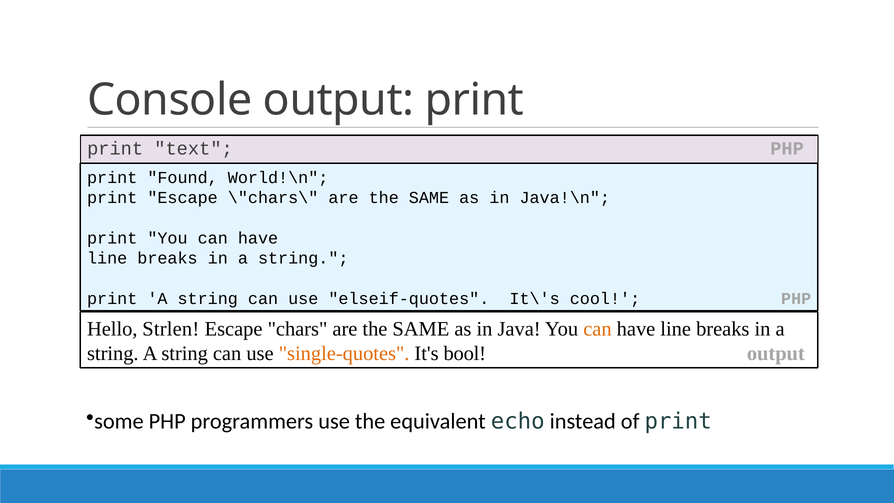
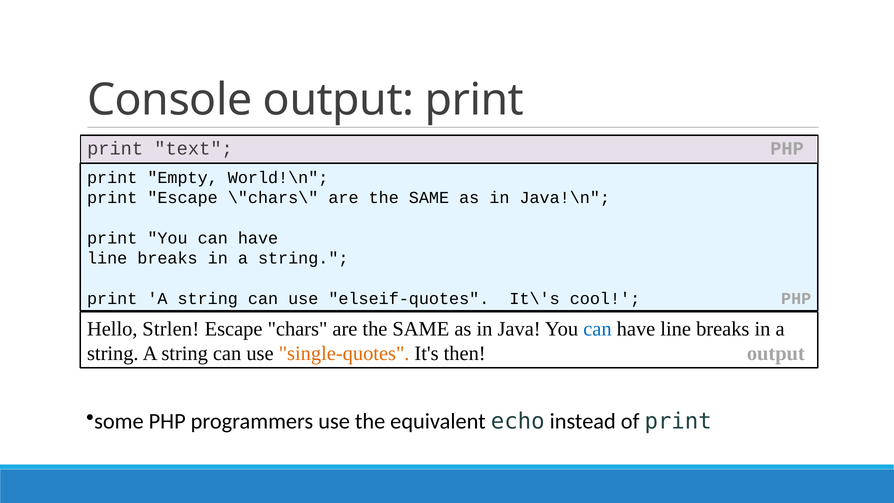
Found: Found -> Empty (183, 178)
can colour: orange -> blue (597, 329)
bool: bool -> then (465, 353)
